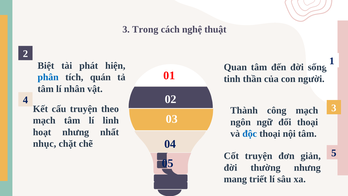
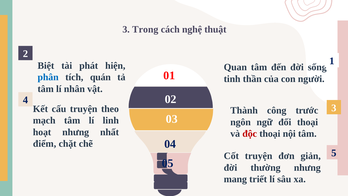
công mạch: mạch -> trước (307, 110)
độc colour: blue -> red (250, 134)
nhục: nhục -> điểm (45, 144)
